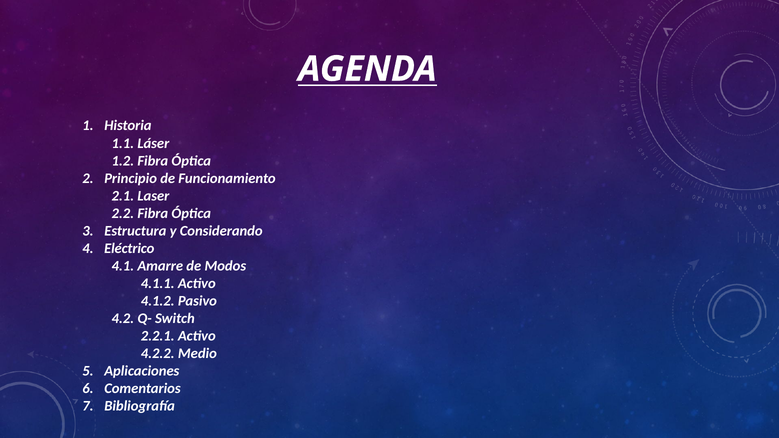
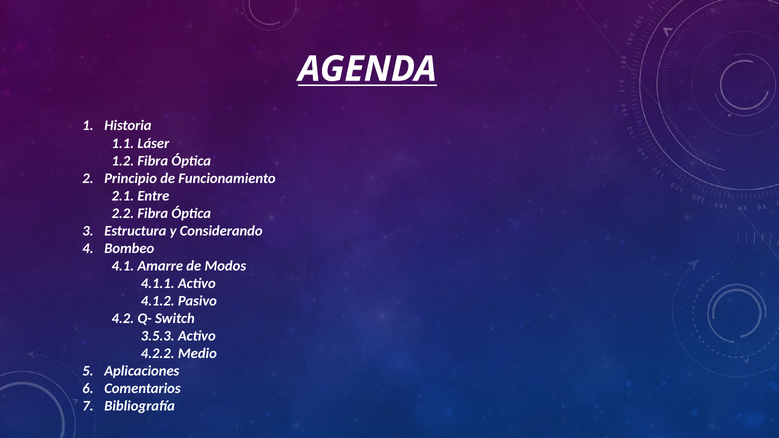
Laser: Laser -> Entre (153, 196)
Eléctrico: Eléctrico -> Bombeo (129, 248)
2.2.1: 2.2.1 -> 3.5.3 (158, 336)
